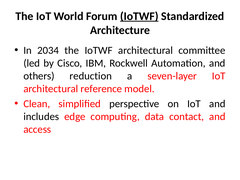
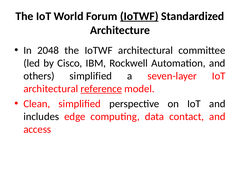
2034: 2034 -> 2048 (48, 50)
others reduction: reduction -> simplified (91, 76)
reference underline: none -> present (101, 89)
